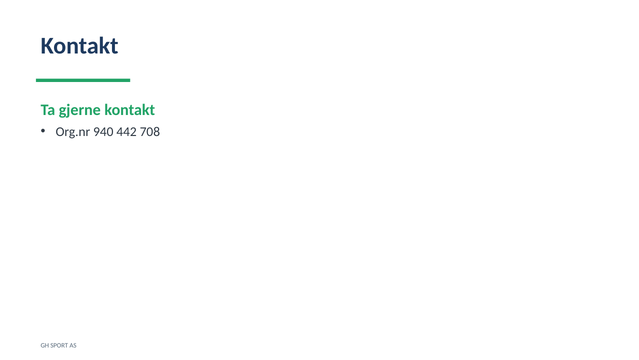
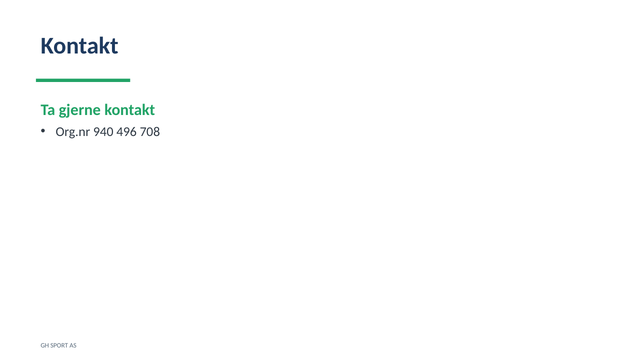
442: 442 -> 496 (127, 131)
